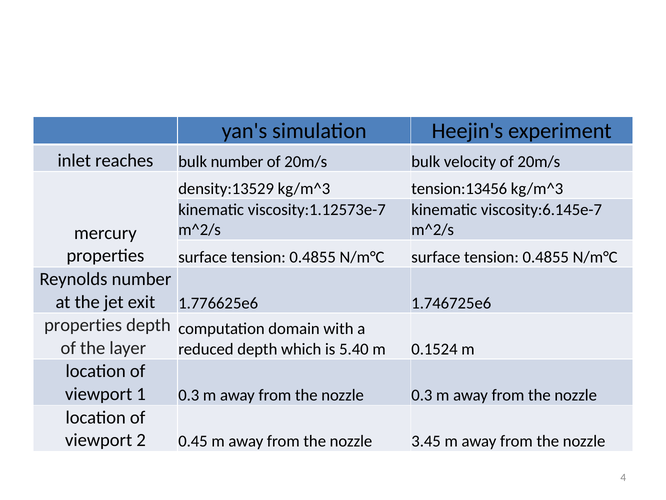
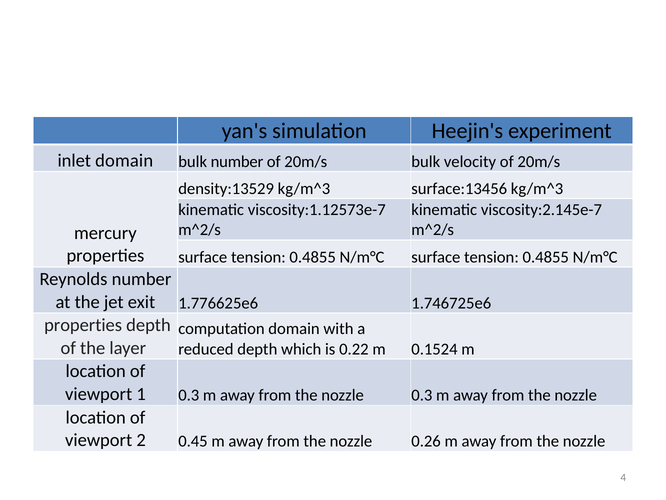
inlet reaches: reaches -> domain (124, 160)
tension:13456: tension:13456 -> surface:13456 (459, 188)
viscosity:6.145e-7: viscosity:6.145e-7 -> viscosity:2.145e-7 (541, 209)
5.40: 5.40 -> 0.22 (354, 349)
3.45: 3.45 -> 0.26 (426, 441)
